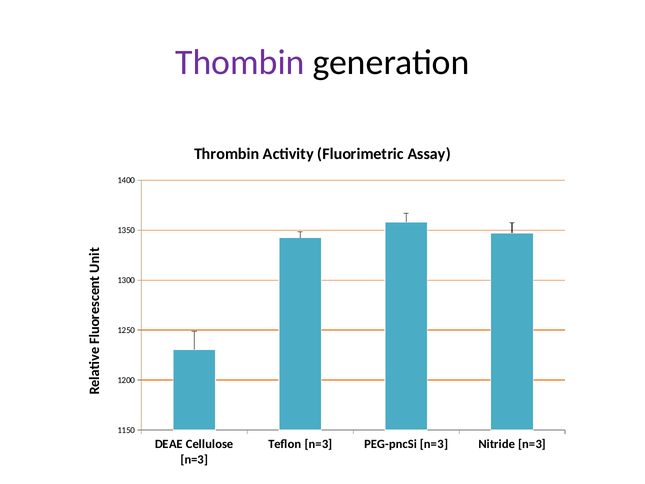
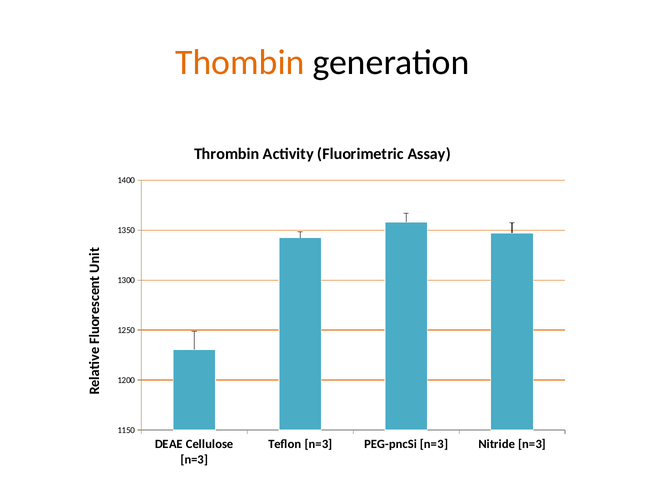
Thombin colour: purple -> orange (240, 62)
